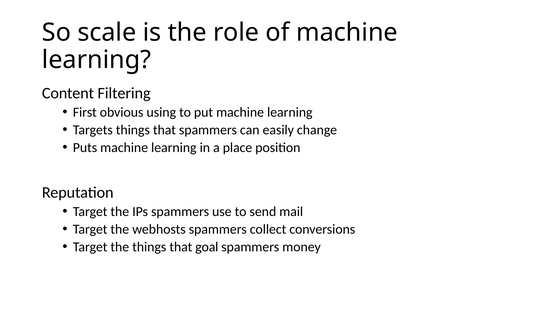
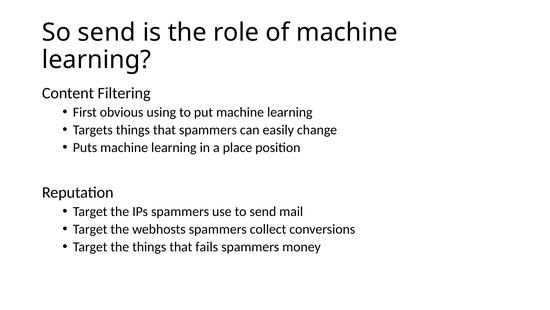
So scale: scale -> send (107, 33)
goal: goal -> fails (207, 246)
